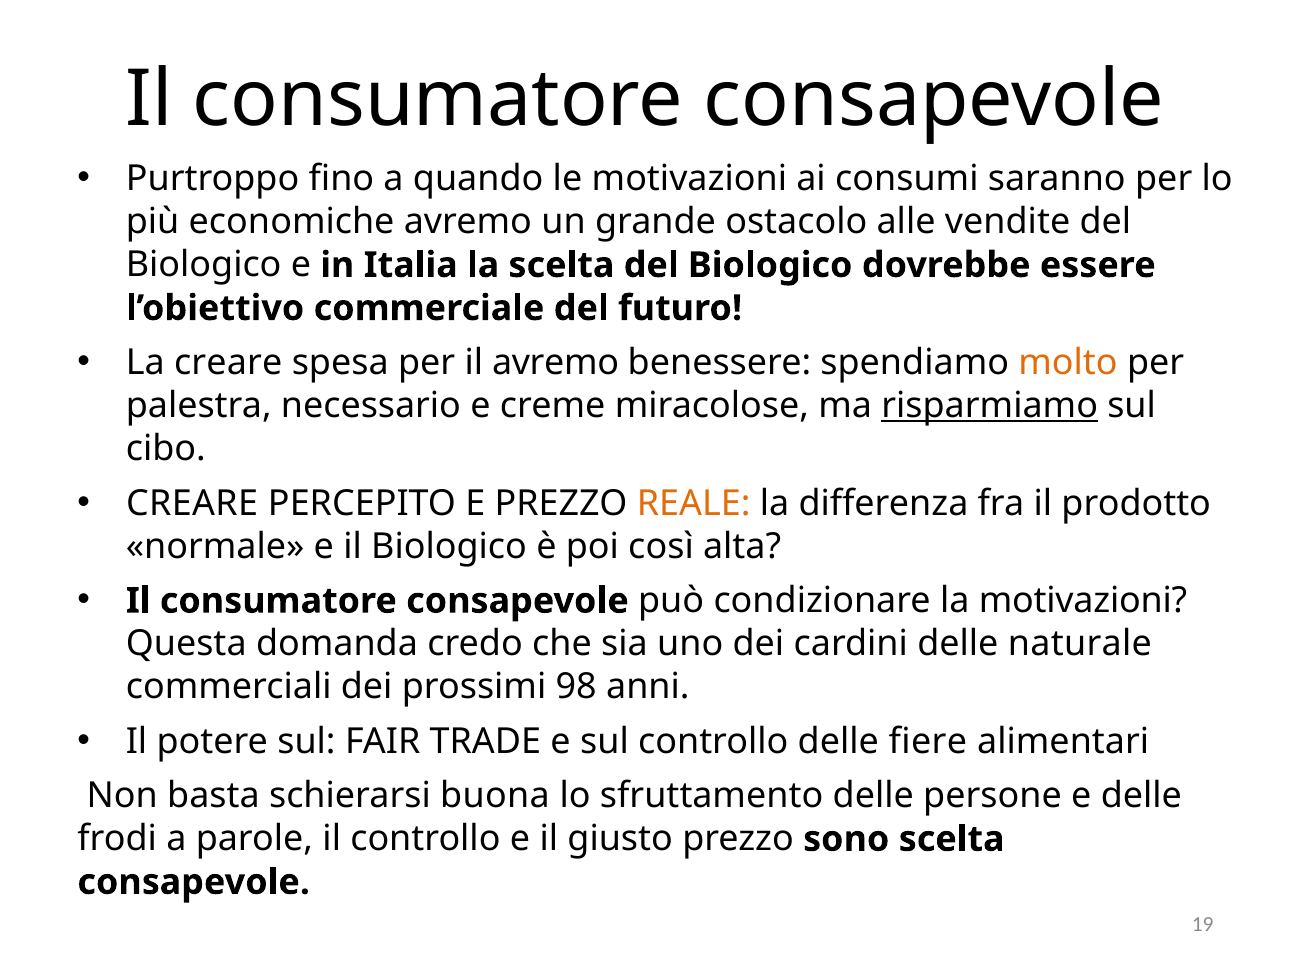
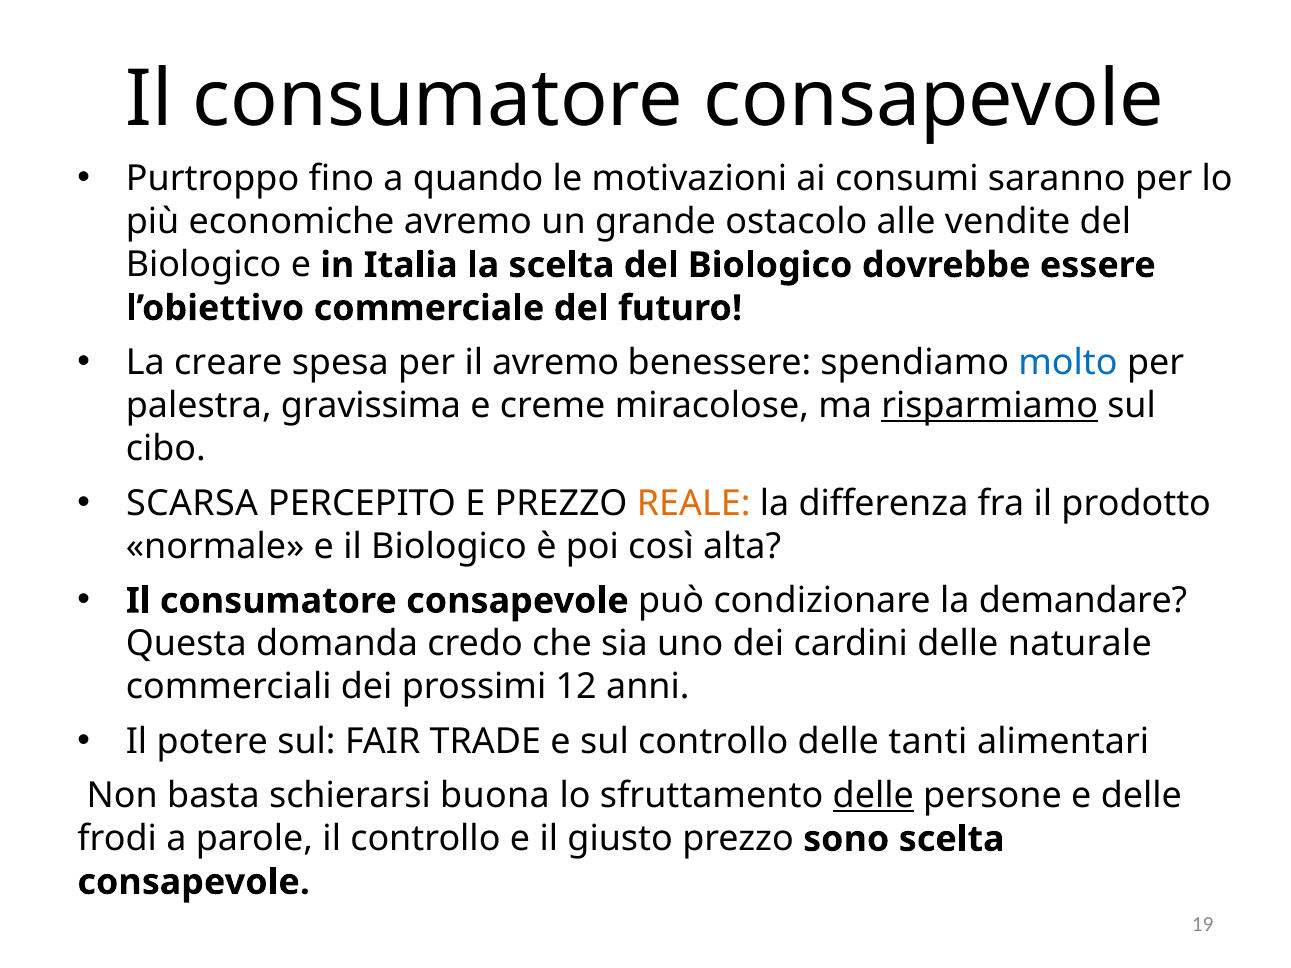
molto colour: orange -> blue (1068, 363)
necessario: necessario -> gravissima (371, 406)
CREARE: CREARE -> SCARSA (192, 503)
la motivazioni: motivazioni -> demandare (1083, 601)
98: 98 -> 12 (576, 687)
fiere: fiere -> tanti (928, 742)
delle underline: none -> present (873, 796)
